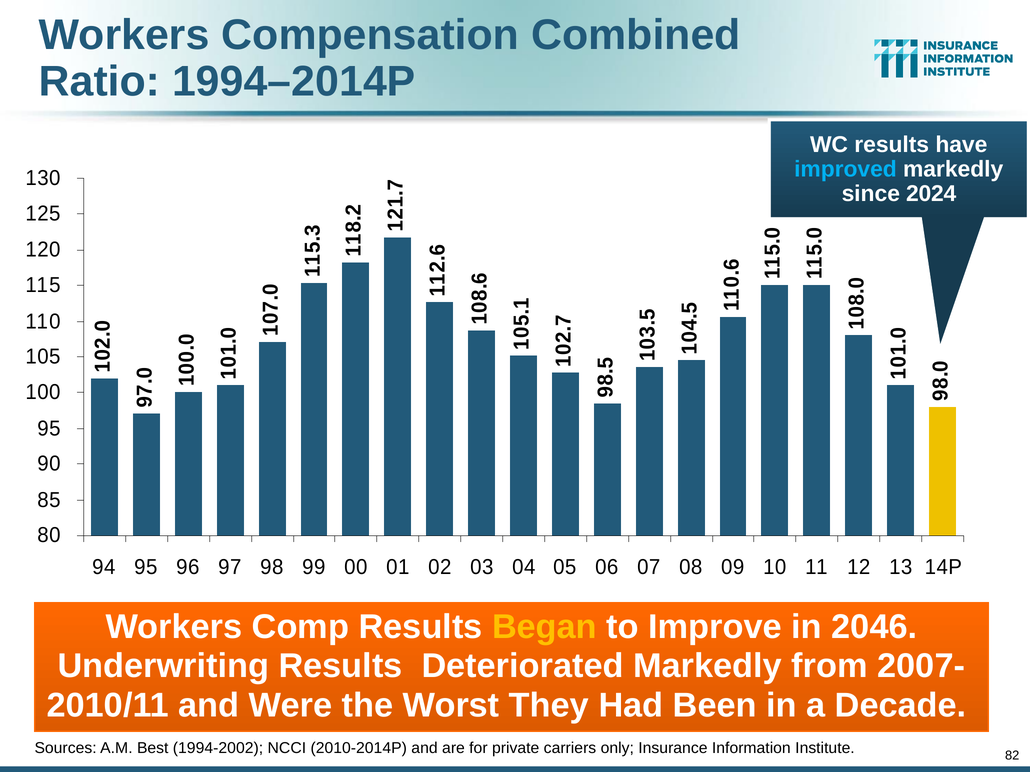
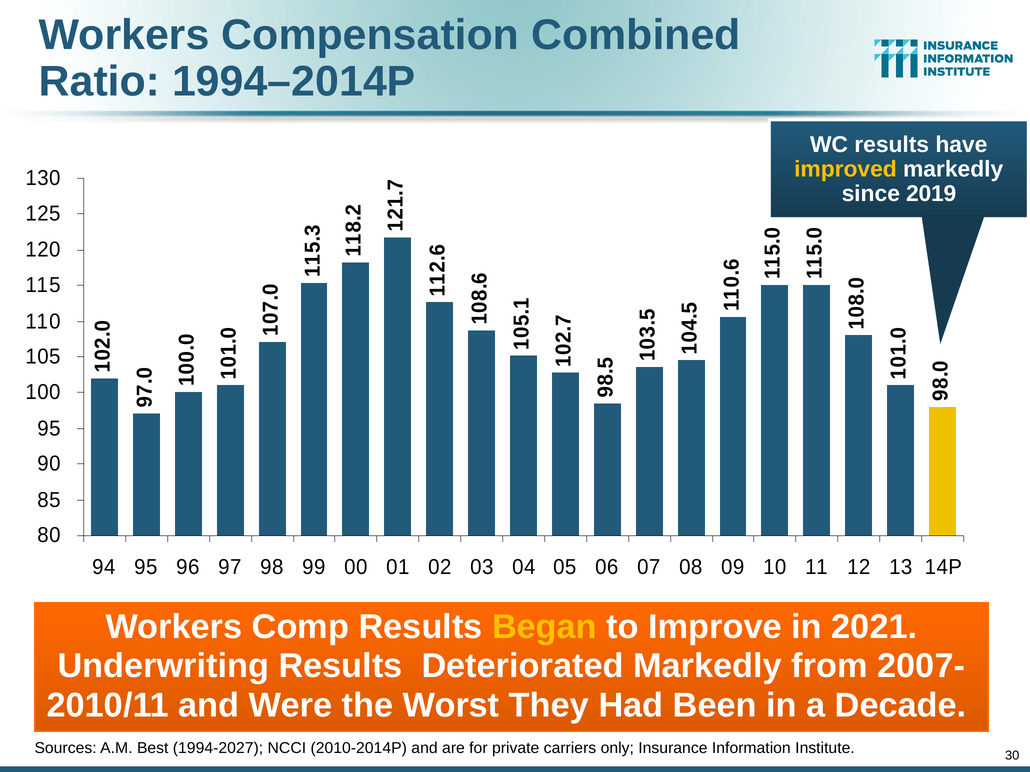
improved colour: light blue -> yellow (845, 169)
2024: 2024 -> 2019 (931, 194)
2046: 2046 -> 2021 (874, 627)
1994-2002: 1994-2002 -> 1994-2027 (218, 748)
82: 82 -> 30 (1012, 756)
